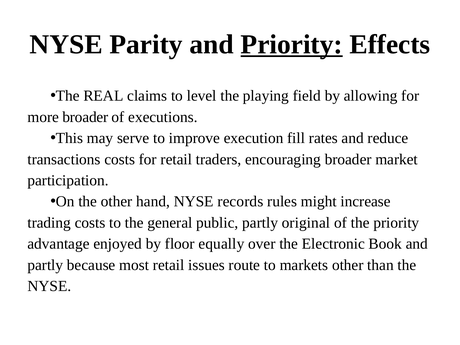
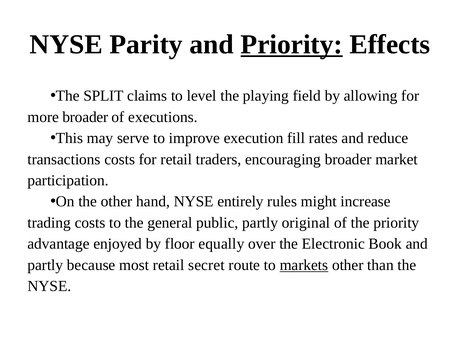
REAL: REAL -> SPLIT (103, 96)
records: records -> entirely (241, 202)
issues: issues -> secret (206, 265)
markets underline: none -> present (304, 265)
